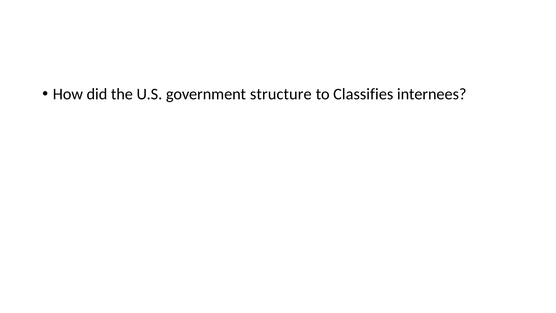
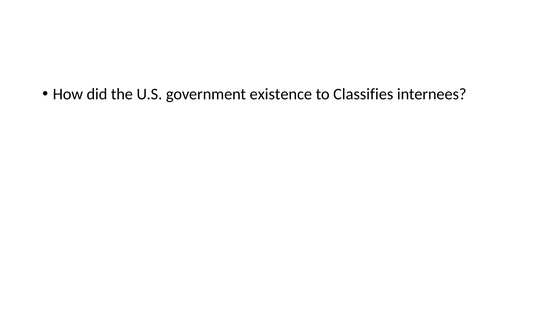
structure: structure -> existence (281, 94)
